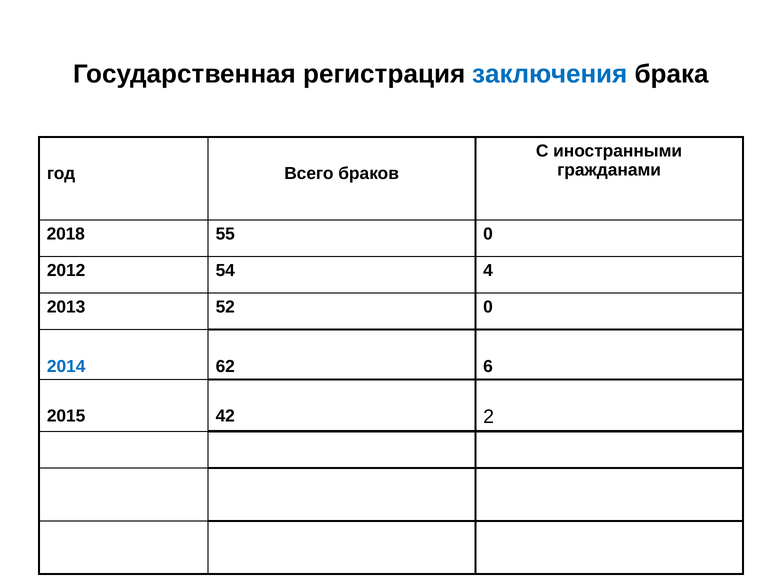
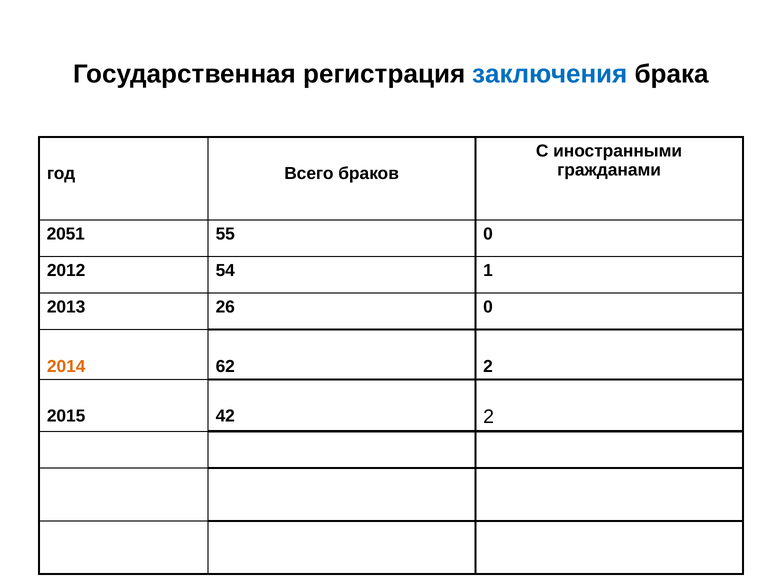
2018: 2018 -> 2051 (66, 234)
4: 4 -> 1 (488, 270)
52: 52 -> 26 (225, 307)
2014 colour: blue -> orange (66, 366)
62 6: 6 -> 2 (488, 366)
